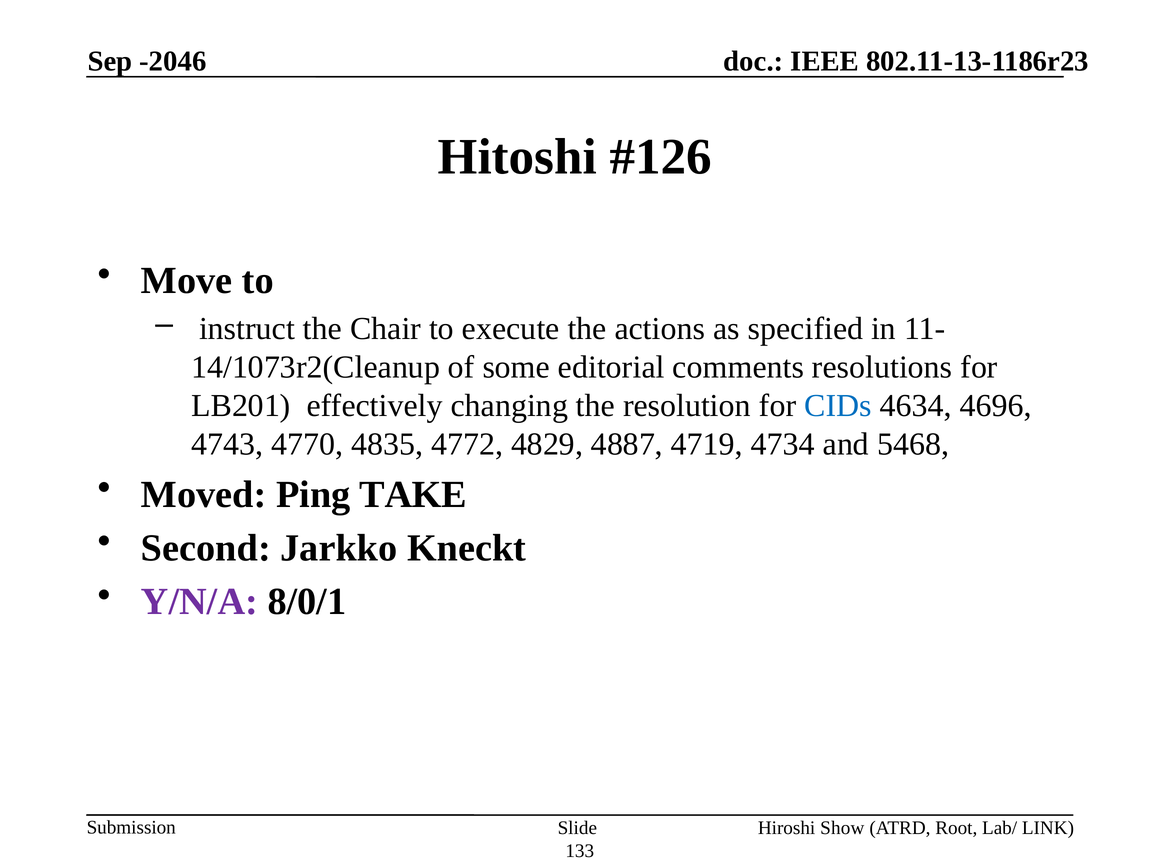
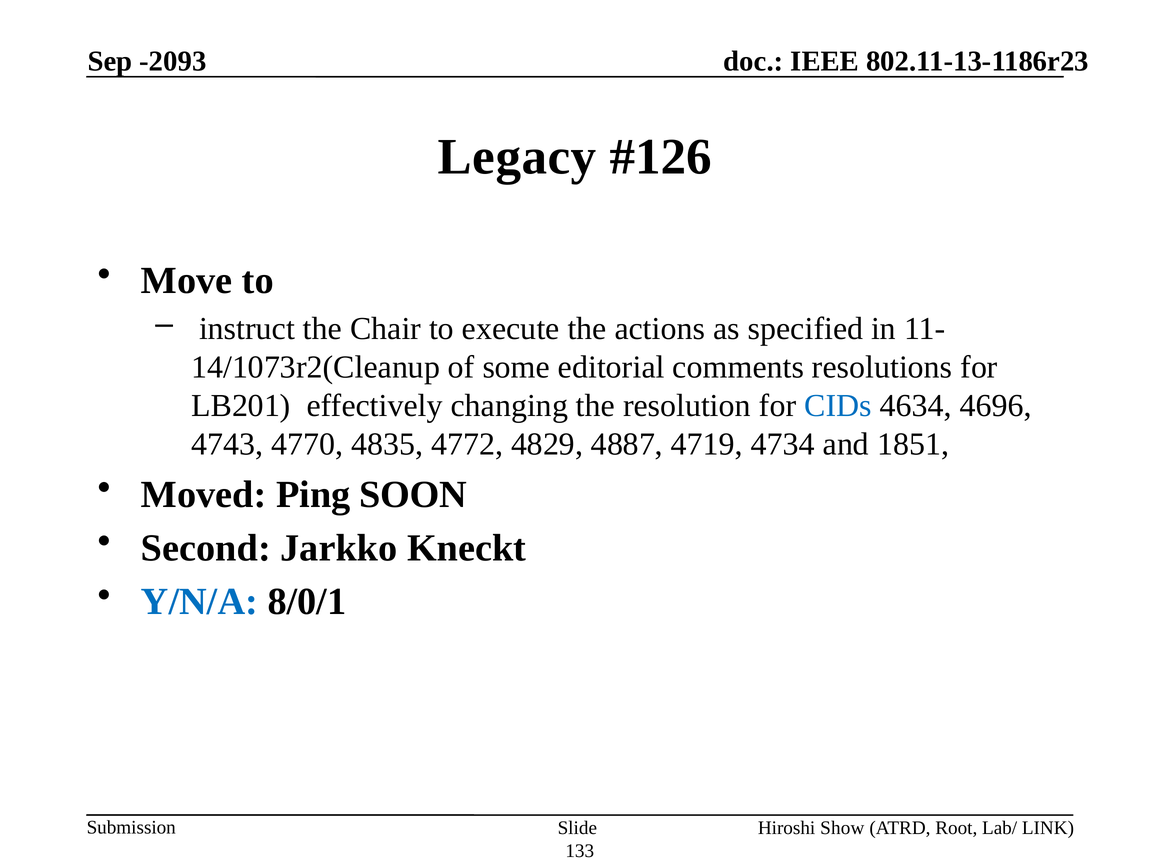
-2046: -2046 -> -2093 (173, 61)
Hitoshi: Hitoshi -> Legacy (517, 157)
5468: 5468 -> 1851 (913, 444)
TAKE: TAKE -> SOON (413, 494)
Y/N/A colour: purple -> blue (199, 601)
